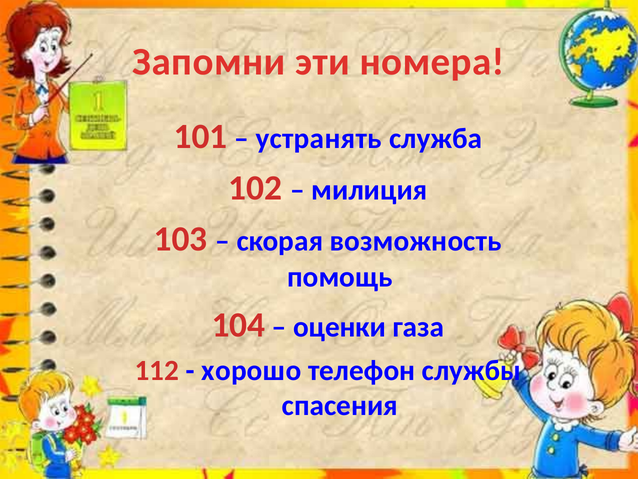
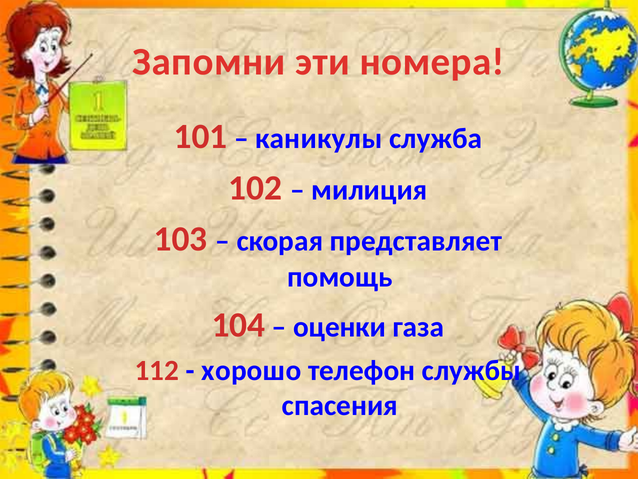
устранять: устранять -> каникулы (319, 139)
возможность: возможность -> представляет (416, 241)
